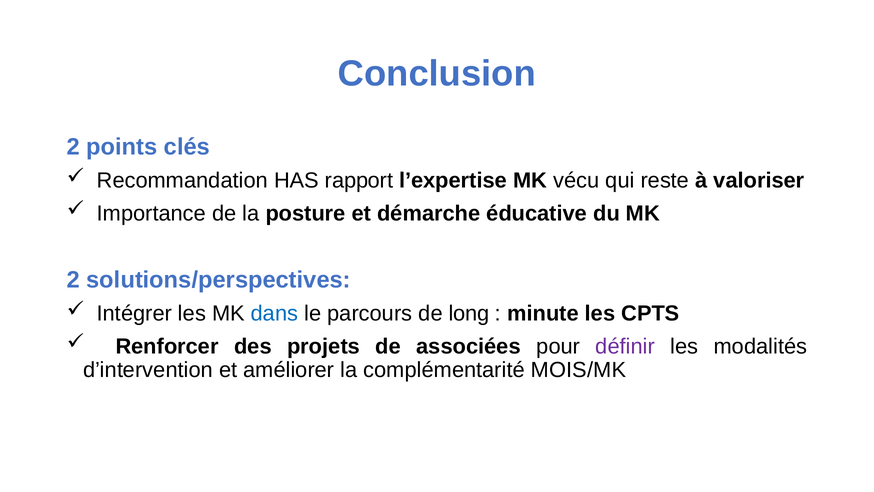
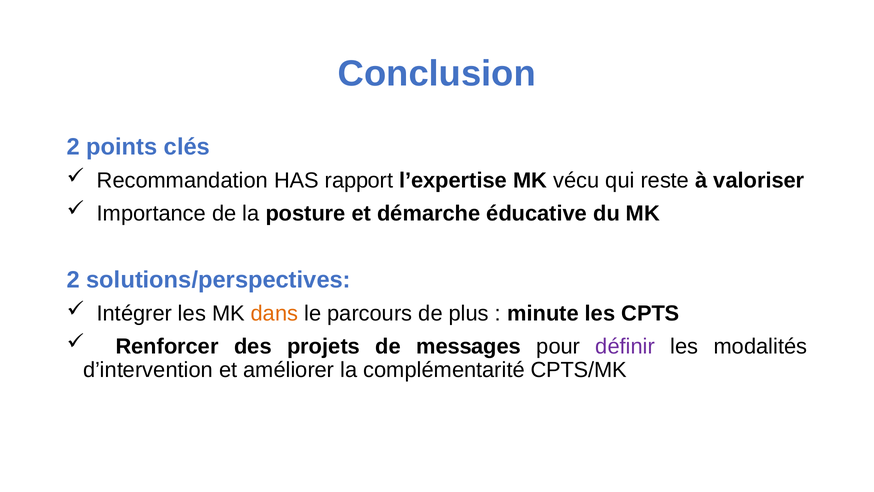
dans colour: blue -> orange (275, 313)
long: long -> plus (469, 313)
associées: associées -> messages (469, 346)
MOIS/MK: MOIS/MK -> CPTS/MK (579, 370)
